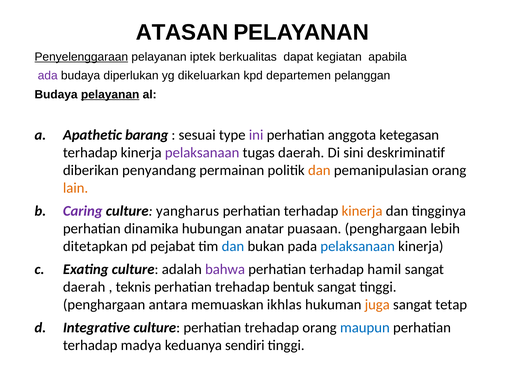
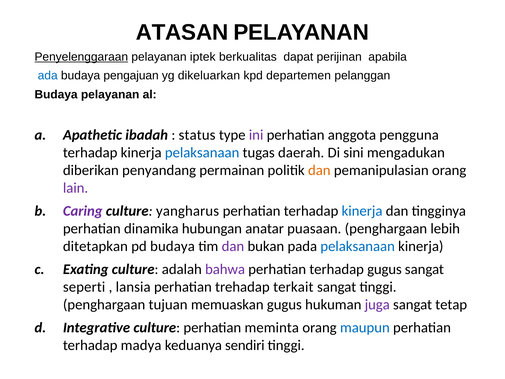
kegiatan: kegiatan -> perijinan (339, 57)
ada colour: purple -> blue (48, 76)
diperlukan: diperlukan -> pengajuan (131, 76)
pelayanan underline: present -> none (110, 94)
barang: barang -> ibadah (147, 135)
sesuai: sesuai -> status (197, 135)
ketegasan: ketegasan -> pengguna (409, 135)
pelaksanaan colour: purple -> blue (202, 152)
deskriminatif: deskriminatif -> mengadukan (406, 152)
lain colour: orange -> purple (76, 188)
kinerja colour: orange -> blue (362, 211)
pd pejabat: pejabat -> budaya (172, 246)
dan colour: blue -> purple (233, 246)
terhadap hamil: hamil -> gugus (384, 269)
daerah: daerah -> seperti (84, 287)
teknis: teknis -> lansia (133, 287)
bentuk: bentuk -> terkait (293, 287)
antara: antara -> tujuan (168, 304)
memuaskan ikhlas: ikhlas -> gugus (284, 304)
juga colour: orange -> purple (377, 304)
culture perhatian trehadap: trehadap -> meminta (272, 327)
